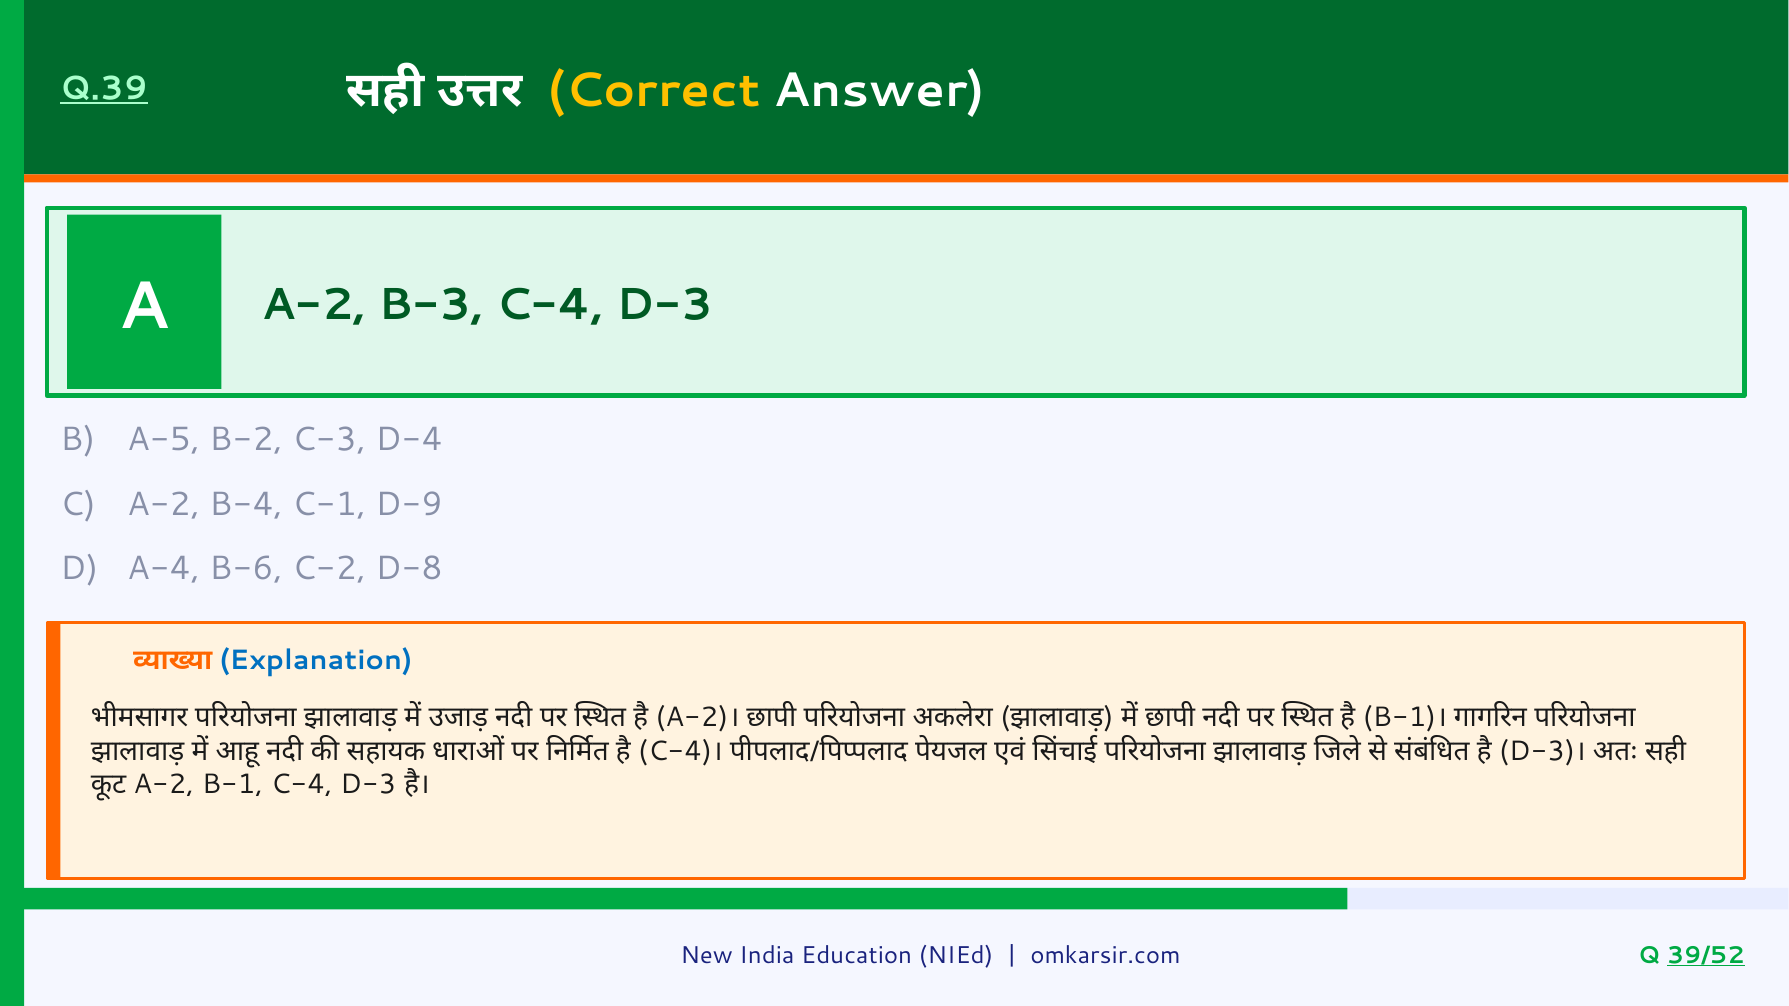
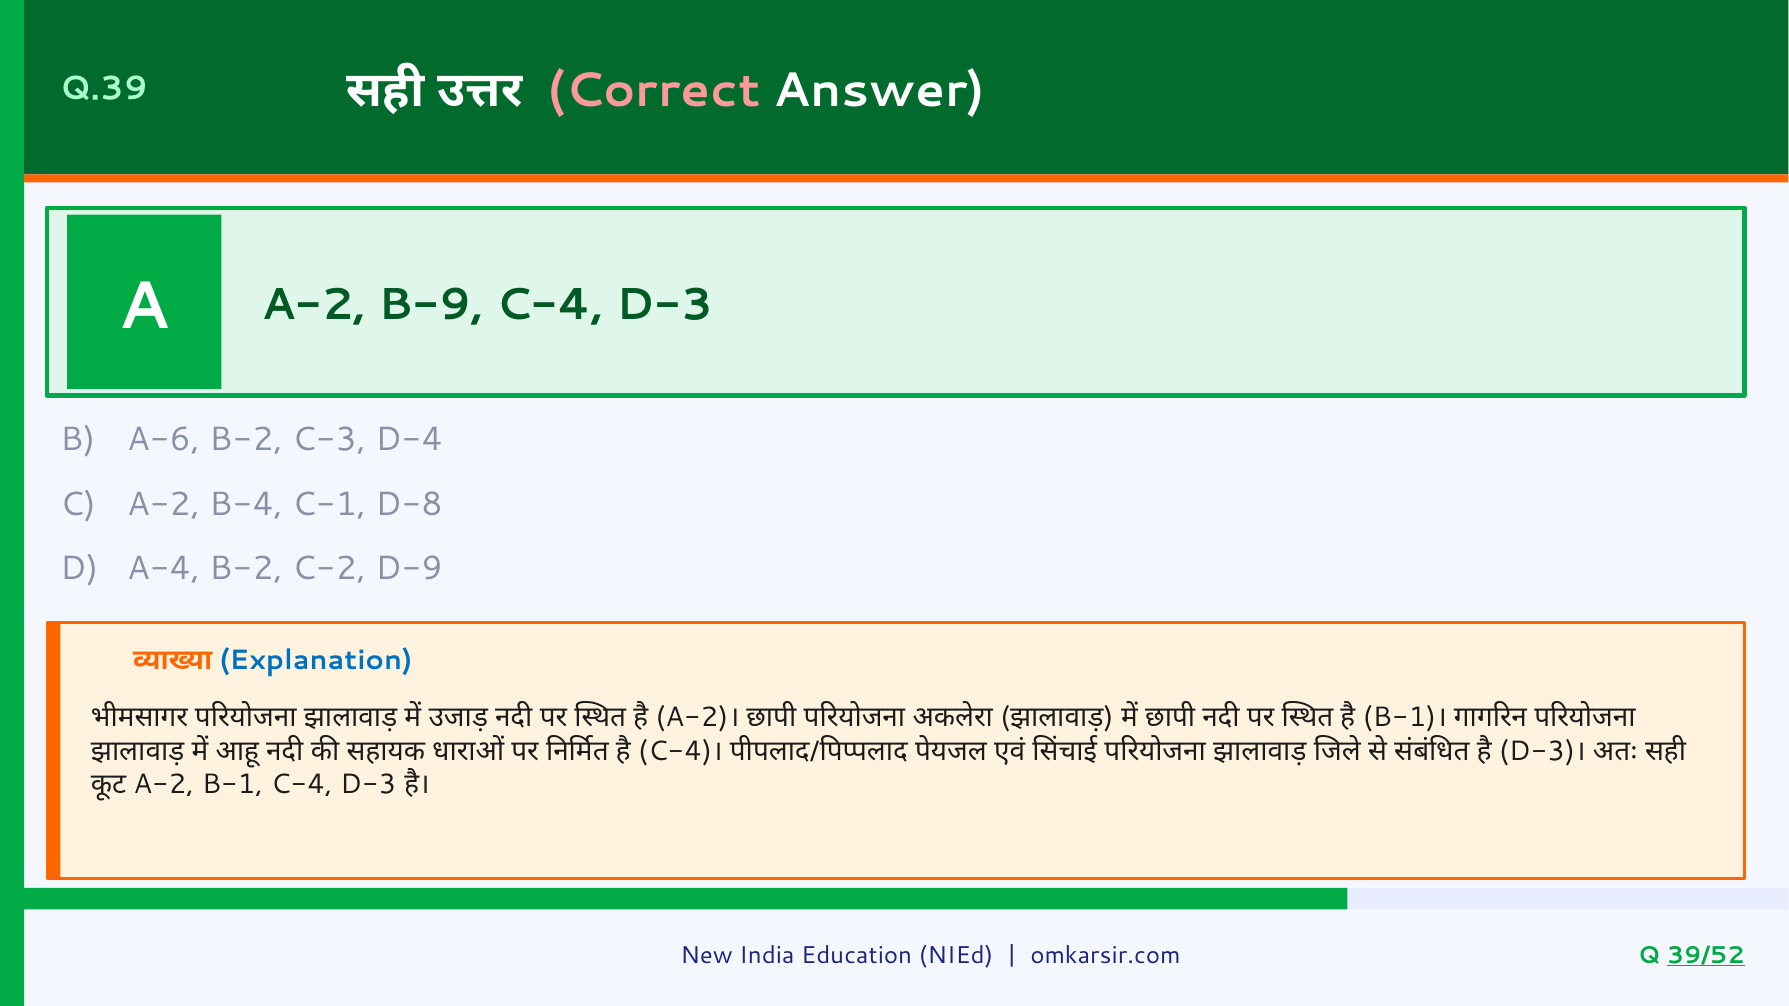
Q.39 underline: present -> none (104, 88)
Correct colour: yellow -> pink (654, 91)
B-3: B-3 -> B-9 (431, 305)
A-5: A-5 -> A-6 (164, 440)
D-9: D-9 -> D-8 (409, 504)
A-4 B-6: B-6 -> B-2 (246, 569)
D-8: D-8 -> D-9 (409, 569)
